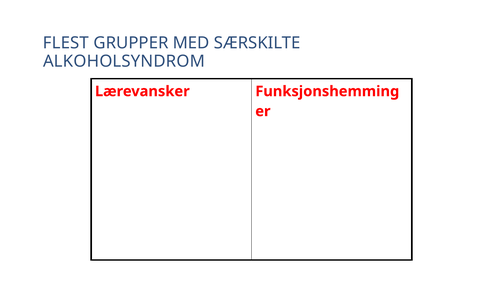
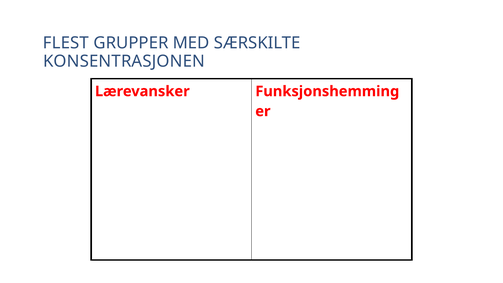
ALKOHOLSYNDROM: ALKOHOLSYNDROM -> KONSENTRASJONEN (124, 61)
